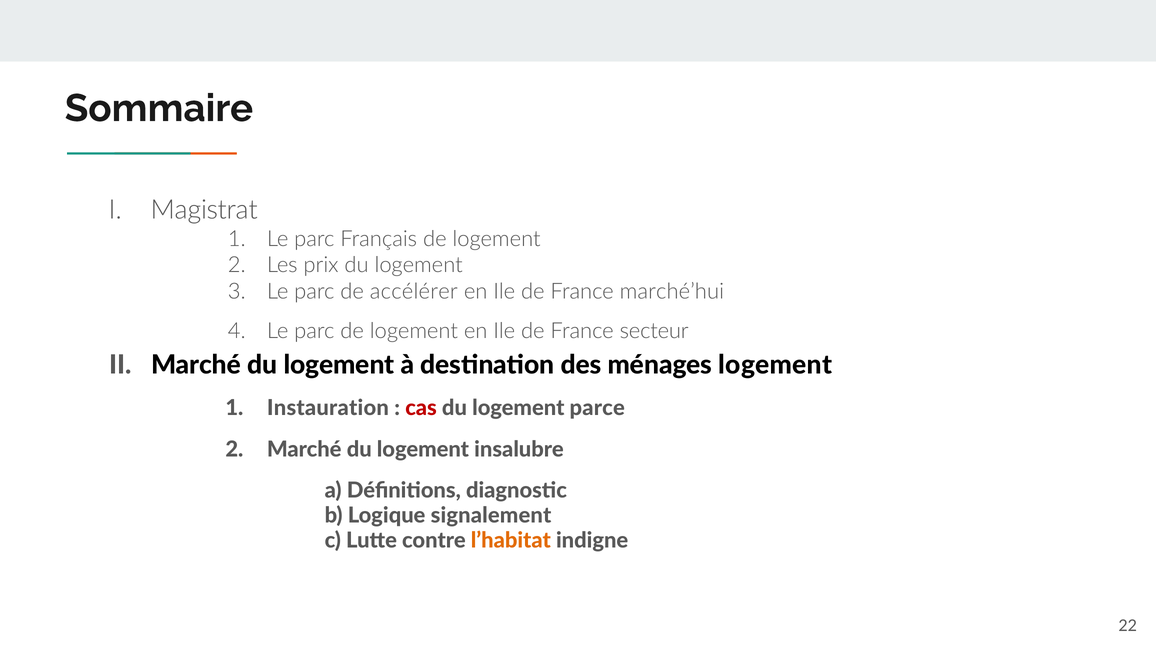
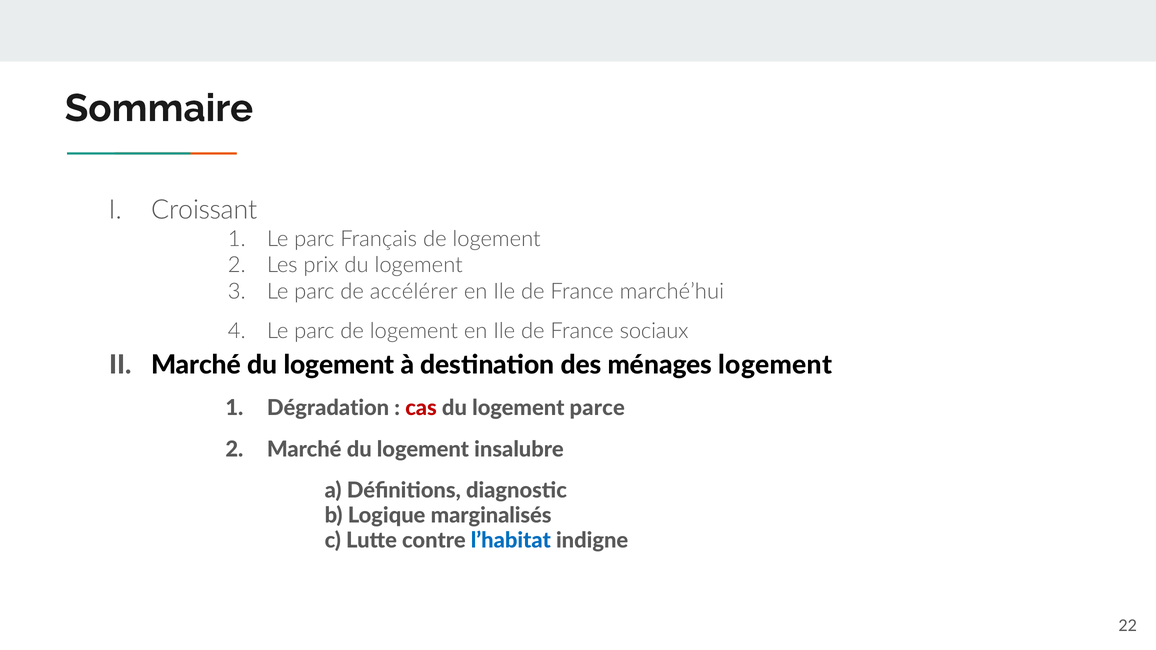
Magistrat: Magistrat -> Croissant (204, 210)
secteur: secteur -> sociaux (654, 331)
Instauration: Instauration -> Dégradation (328, 408)
signalement: signalement -> marginalisés (491, 516)
l’habitat colour: orange -> blue (511, 541)
